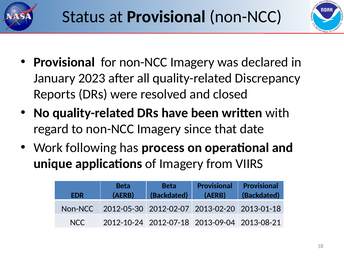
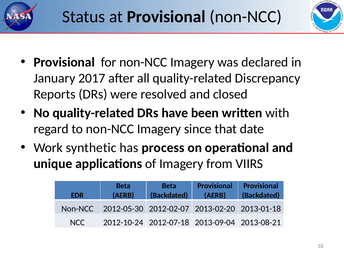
2023: 2023 -> 2017 (92, 78)
following: following -> synthetic (91, 148)
